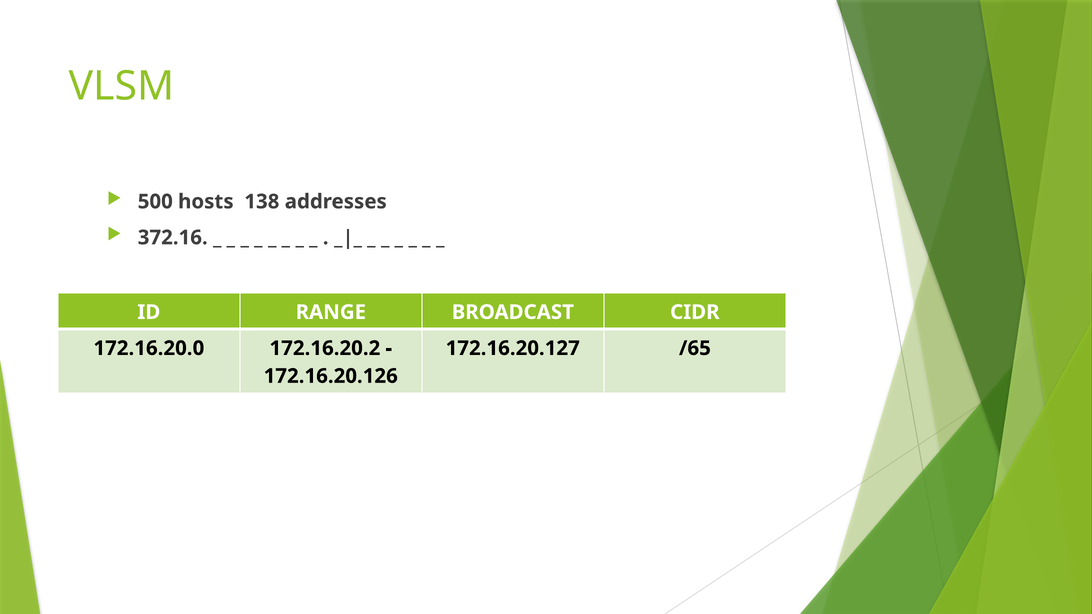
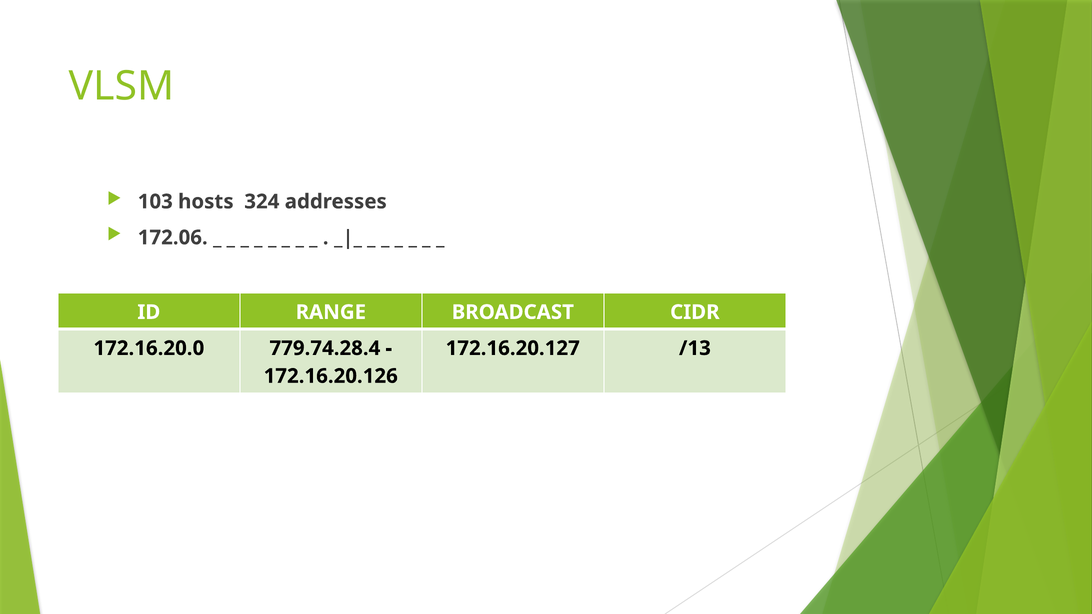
500: 500 -> 103 (155, 202)
138: 138 -> 324 (262, 202)
372.16: 372.16 -> 172.06 (173, 238)
172.16.20.2: 172.16.20.2 -> 779.74.28.4 (325, 348)
/65: /65 -> /13 (695, 348)
